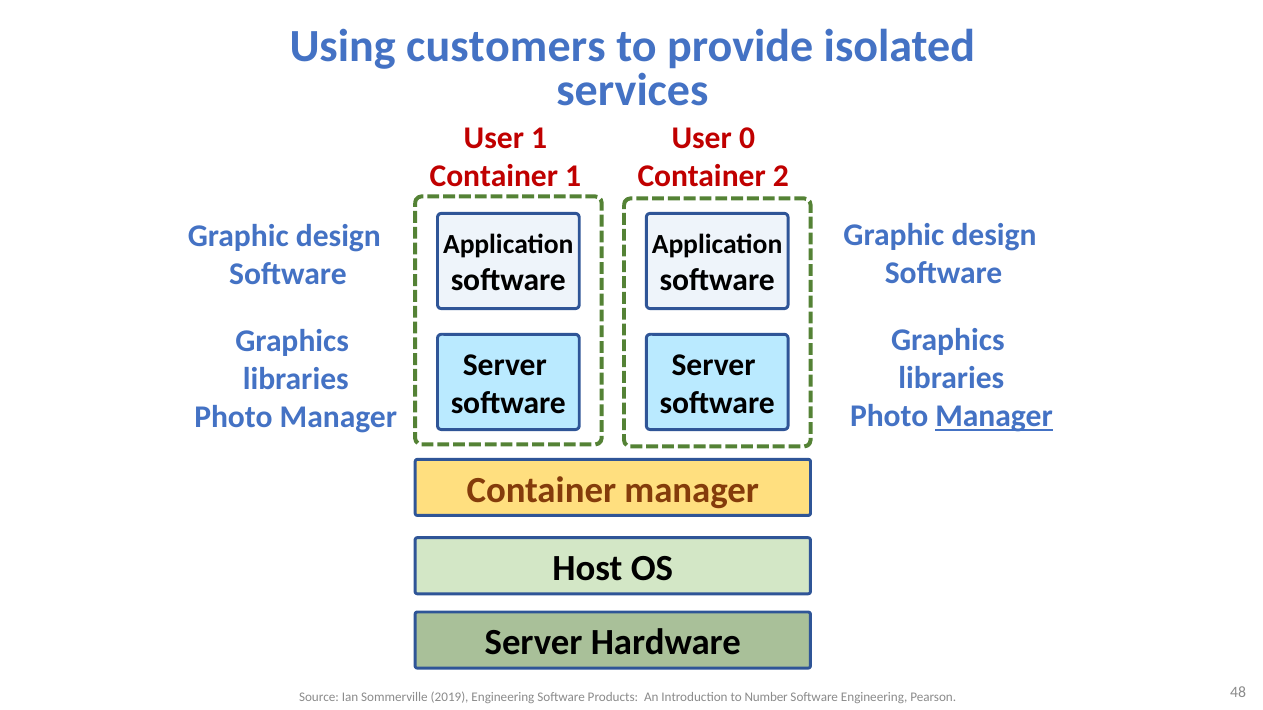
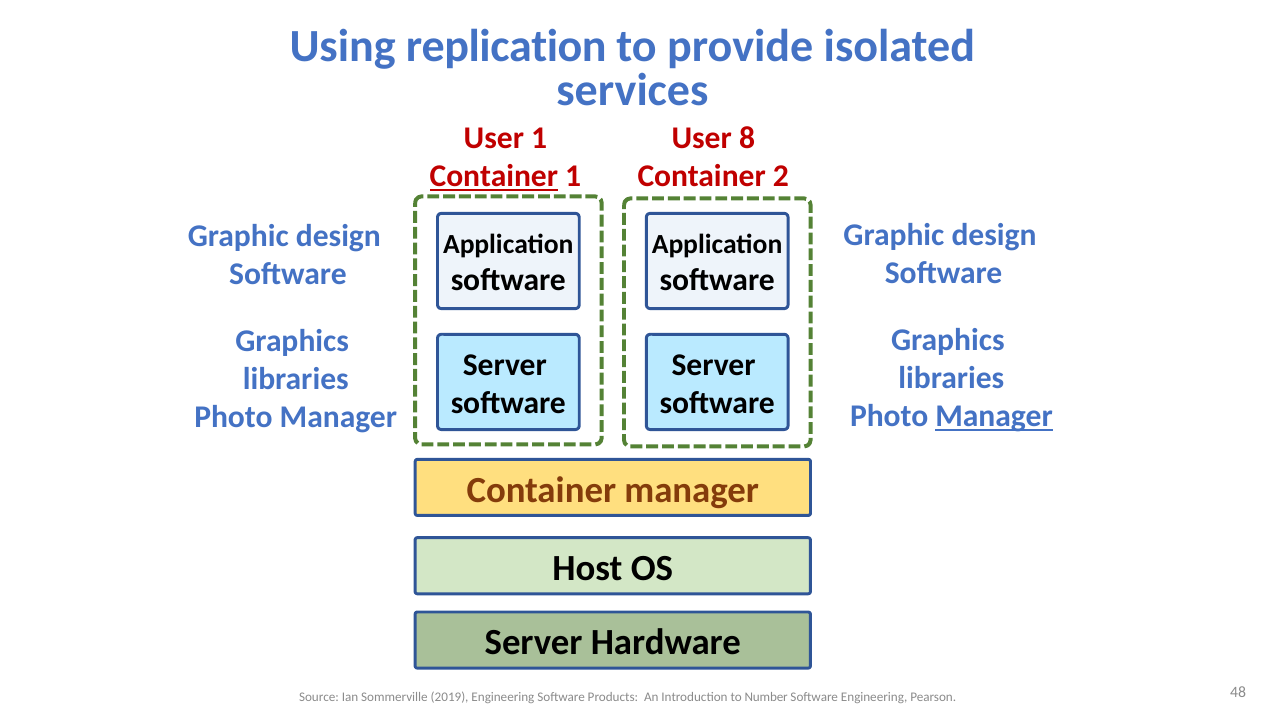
customers: customers -> replication (506, 46)
0: 0 -> 8 (747, 138)
Container underline: none -> present (494, 176)
